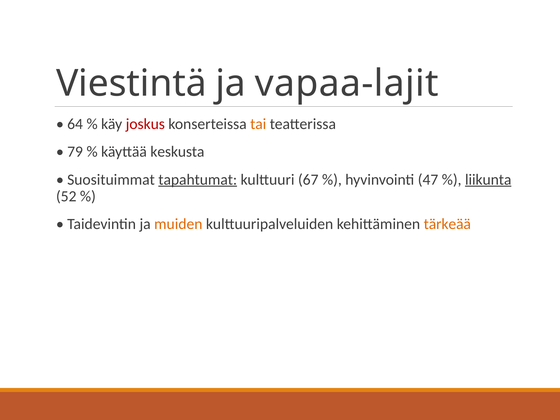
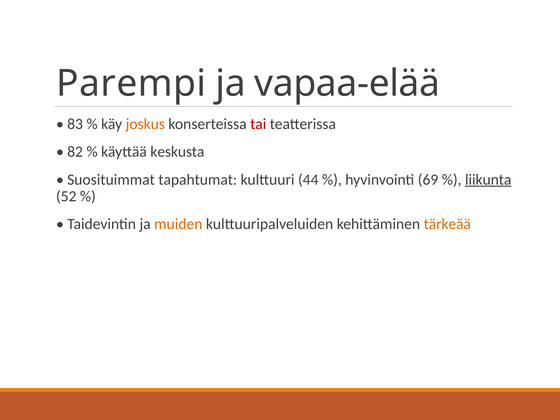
Viestintä: Viestintä -> Parempi (131, 84)
vapaa-lajit: vapaa-lajit -> vapaa-elää (347, 84)
64: 64 -> 83 (75, 124)
joskus colour: red -> orange (145, 124)
tai colour: orange -> red (258, 124)
79: 79 -> 82 (75, 152)
tapahtumat underline: present -> none (198, 180)
67: 67 -> 44 (308, 180)
47: 47 -> 69 (428, 180)
